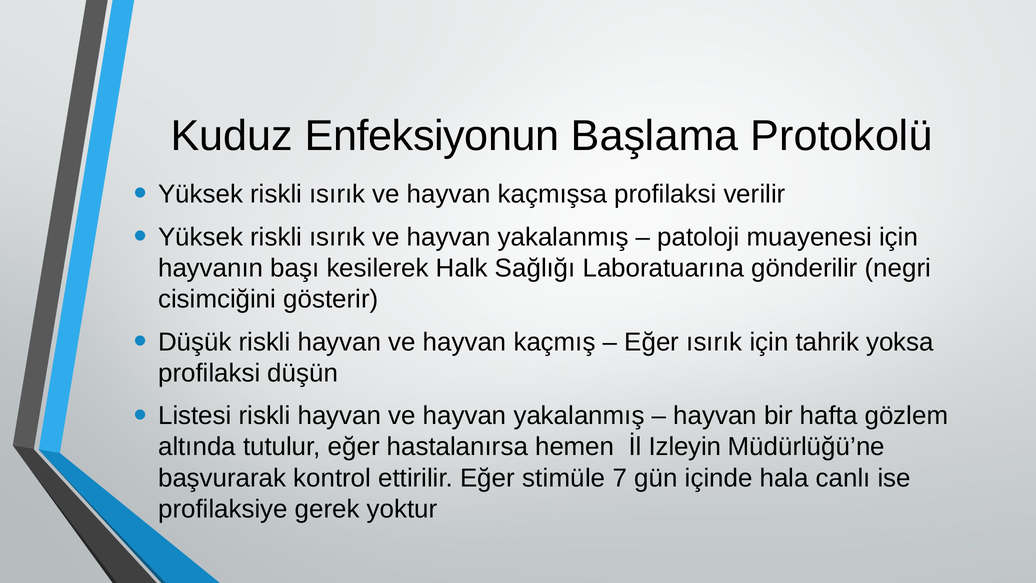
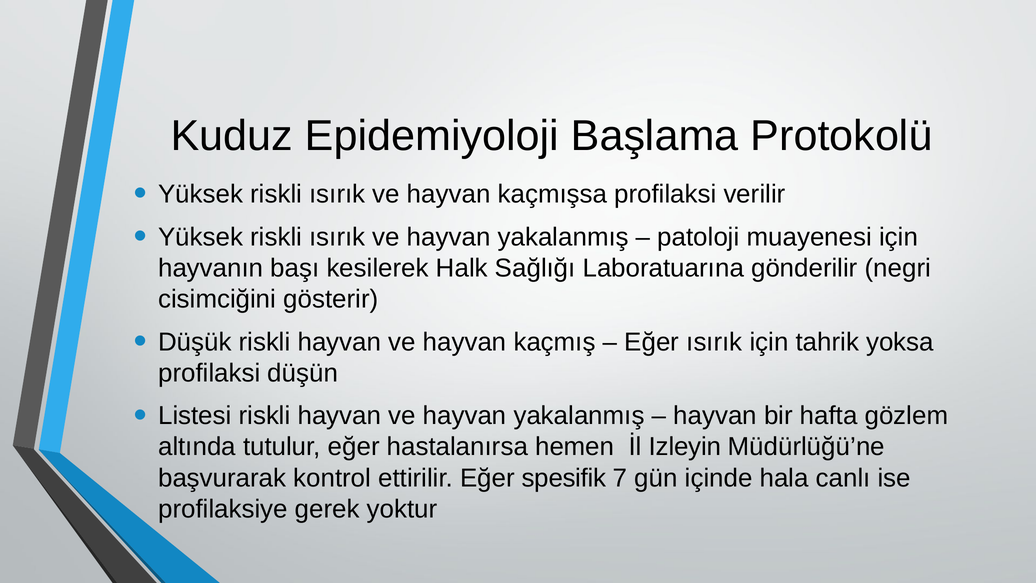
Enfeksiyonun: Enfeksiyonun -> Epidemiyoloji (432, 136)
stimüle: stimüle -> spesifik (564, 478)
